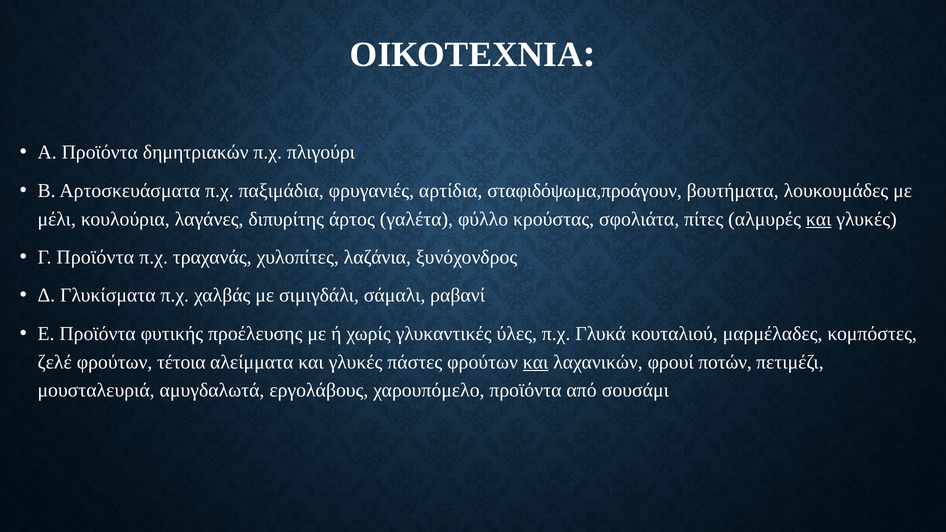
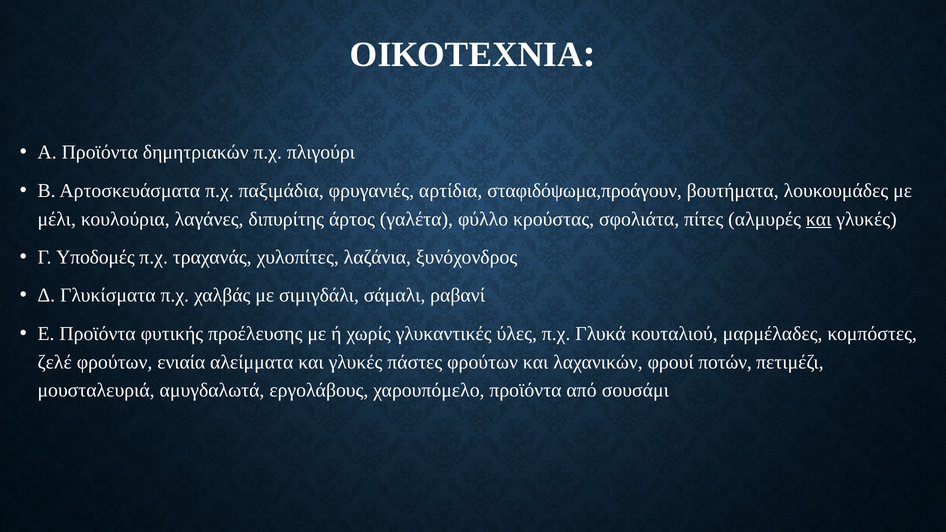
Γ Προϊόντα: Προϊόντα -> Υποδομές (95, 257)
τέτοια: τέτοια -> ενιαία (181, 362)
και underline: present -> none (536, 362)
